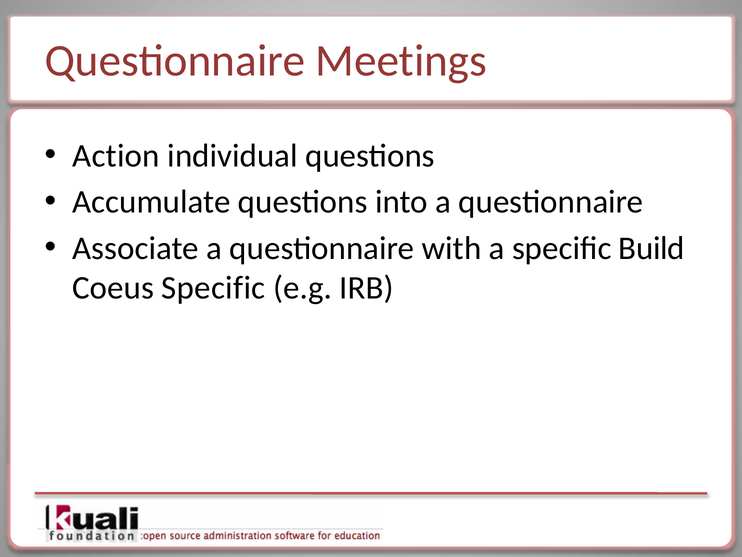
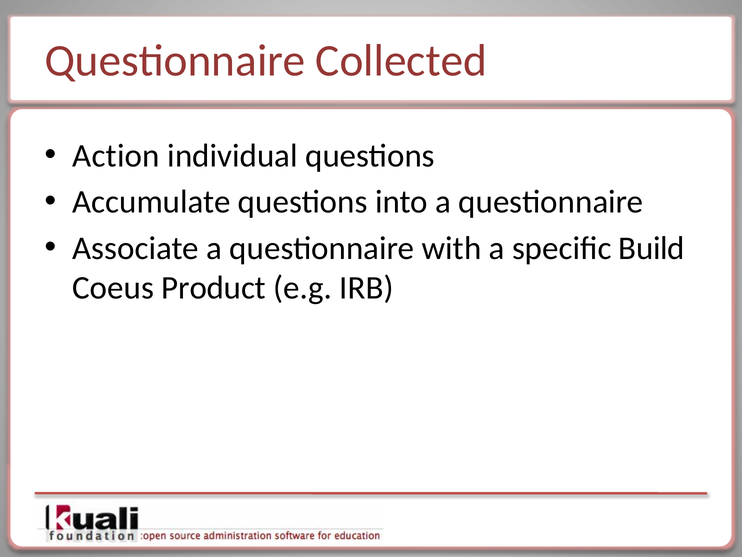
Meetings: Meetings -> Collected (401, 61)
Coeus Specific: Specific -> Product (214, 288)
